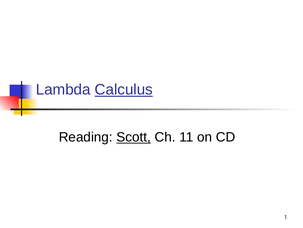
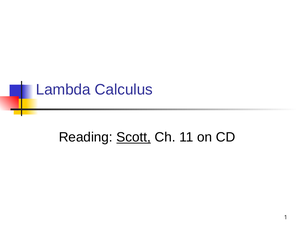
Calculus underline: present -> none (124, 89)
